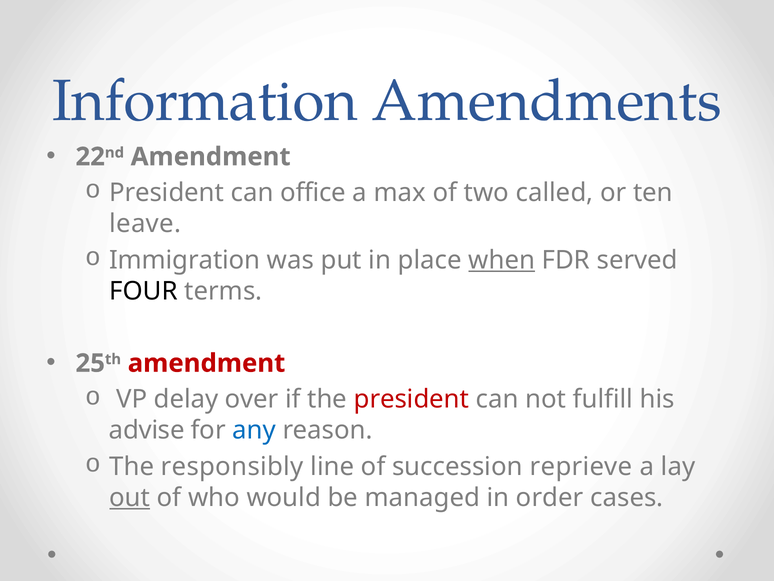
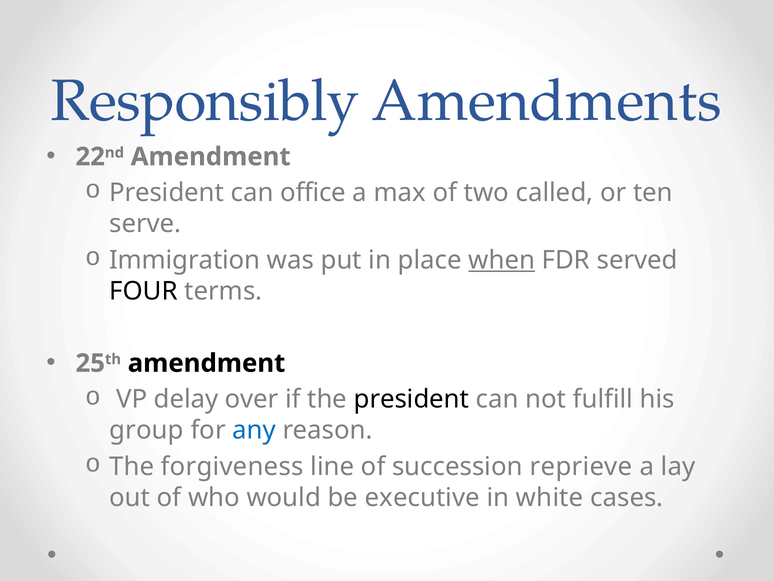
Information: Information -> Responsibly (205, 101)
leave: leave -> serve (145, 224)
amendment colour: red -> black (207, 363)
president colour: red -> black (411, 399)
advise: advise -> group (147, 430)
responsibly: responsibly -> forgiveness (232, 466)
out underline: present -> none (130, 497)
managed: managed -> executive (422, 497)
order: order -> white (550, 497)
